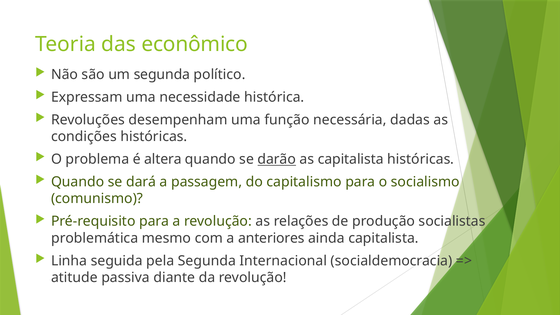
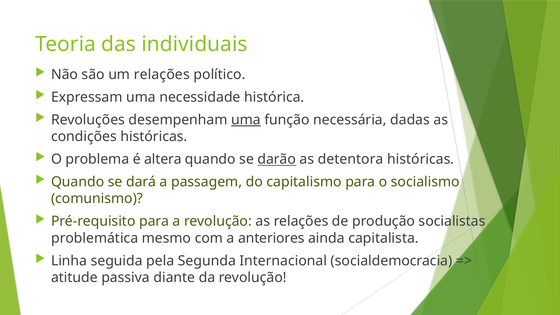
econômico: econômico -> individuais (195, 44)
um segunda: segunda -> relações (162, 75)
uma underline: none -> present (246, 120)
as capitalista: capitalista -> detentora (351, 159)
